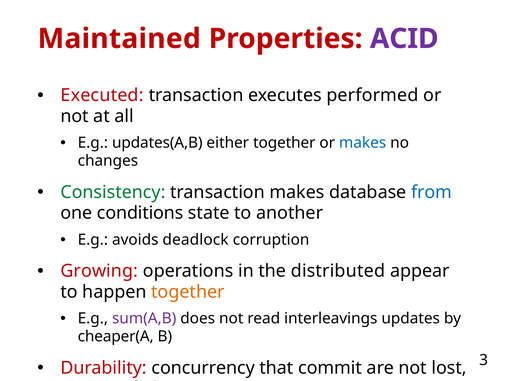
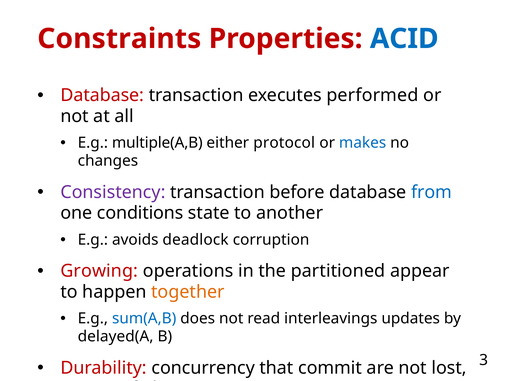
Maintained: Maintained -> Constraints (119, 39)
ACID colour: purple -> blue (404, 39)
Executed: Executed -> Database (102, 95)
updates(A,B: updates(A,B -> multiple(A,B (157, 143)
either together: together -> protocol (284, 143)
Consistency colour: green -> purple (113, 192)
transaction makes: makes -> before (297, 192)
distributed: distributed -> partitioned (338, 271)
sum(A,B colour: purple -> blue (144, 319)
cheaper(A: cheaper(A -> delayed(A (116, 337)
